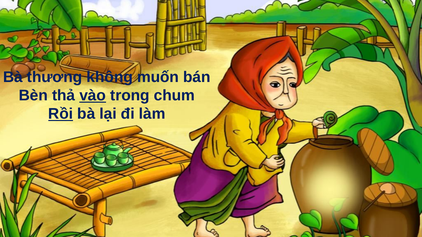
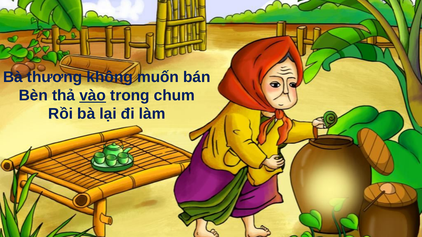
Rồi underline: present -> none (61, 114)
